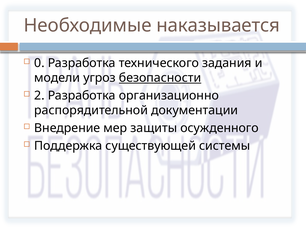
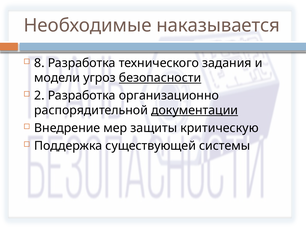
0: 0 -> 8 (39, 63)
документации underline: none -> present (195, 111)
осужденного: осужденного -> критическую (219, 128)
